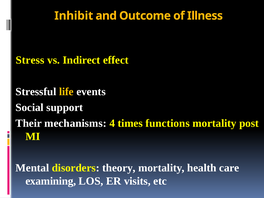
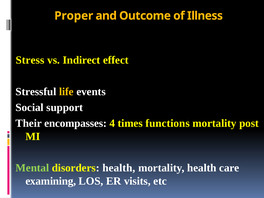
Inhibit: Inhibit -> Proper (74, 16)
mechanisms: mechanisms -> encompasses (76, 123)
Mental colour: white -> light green (32, 168)
disorders theory: theory -> health (119, 168)
